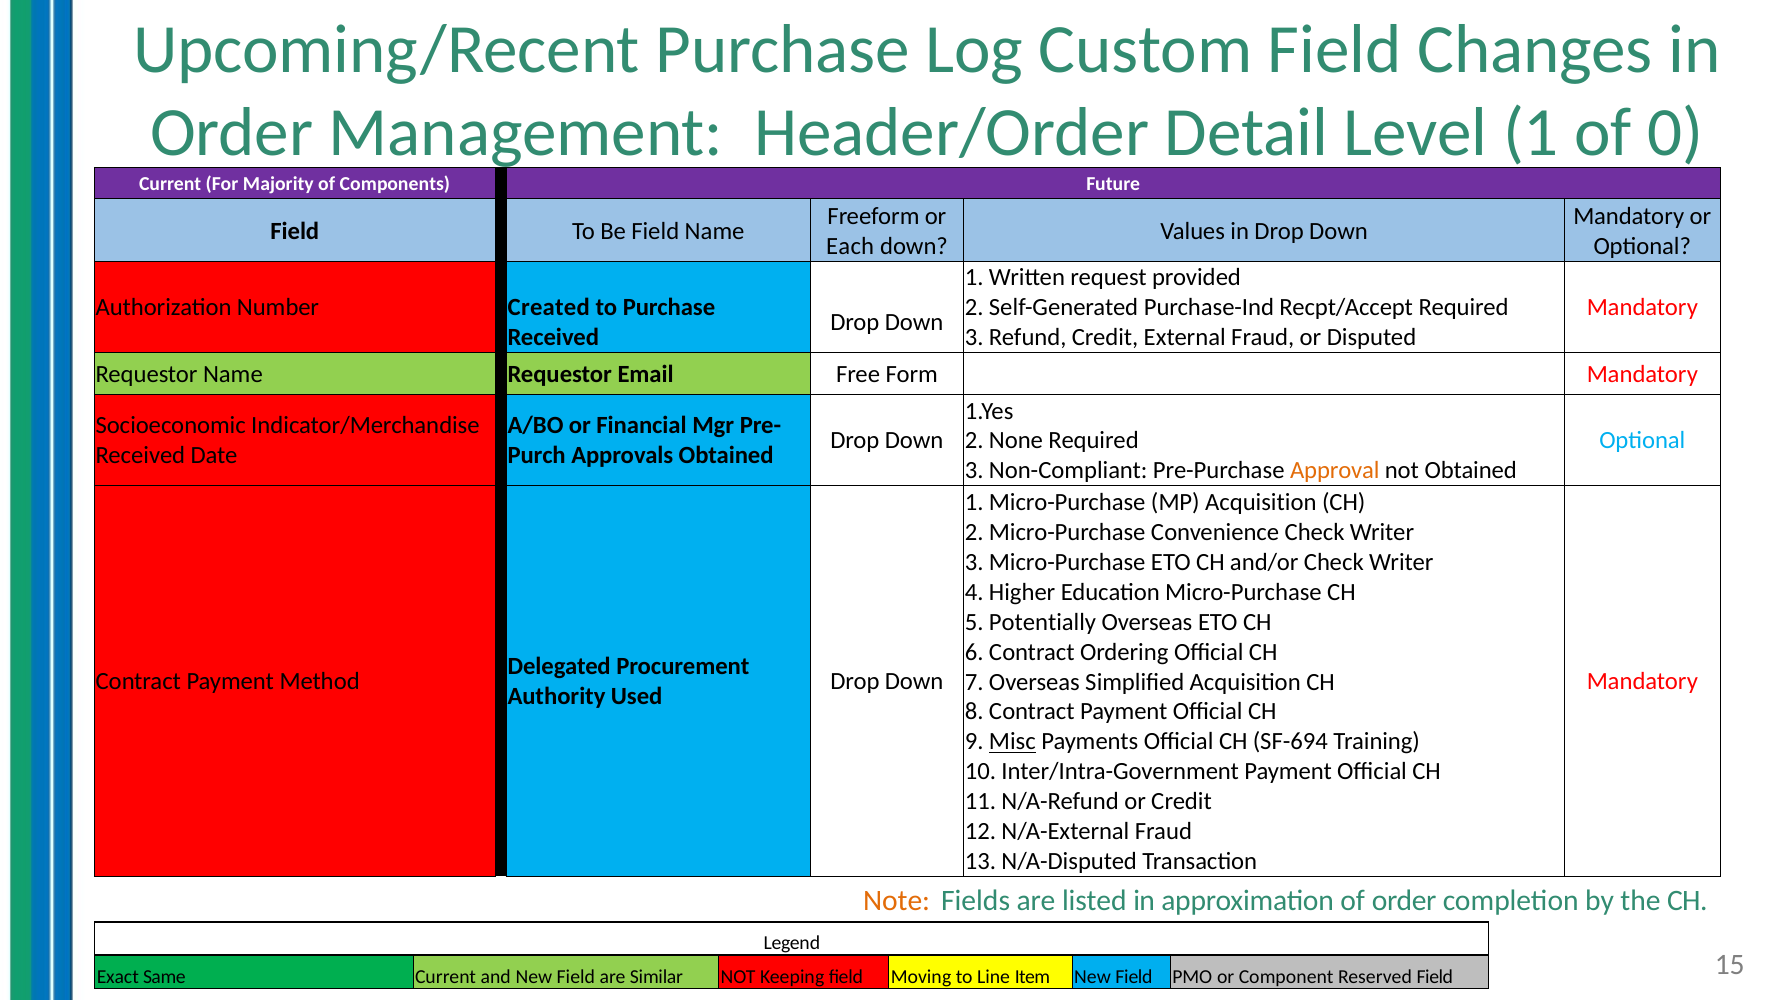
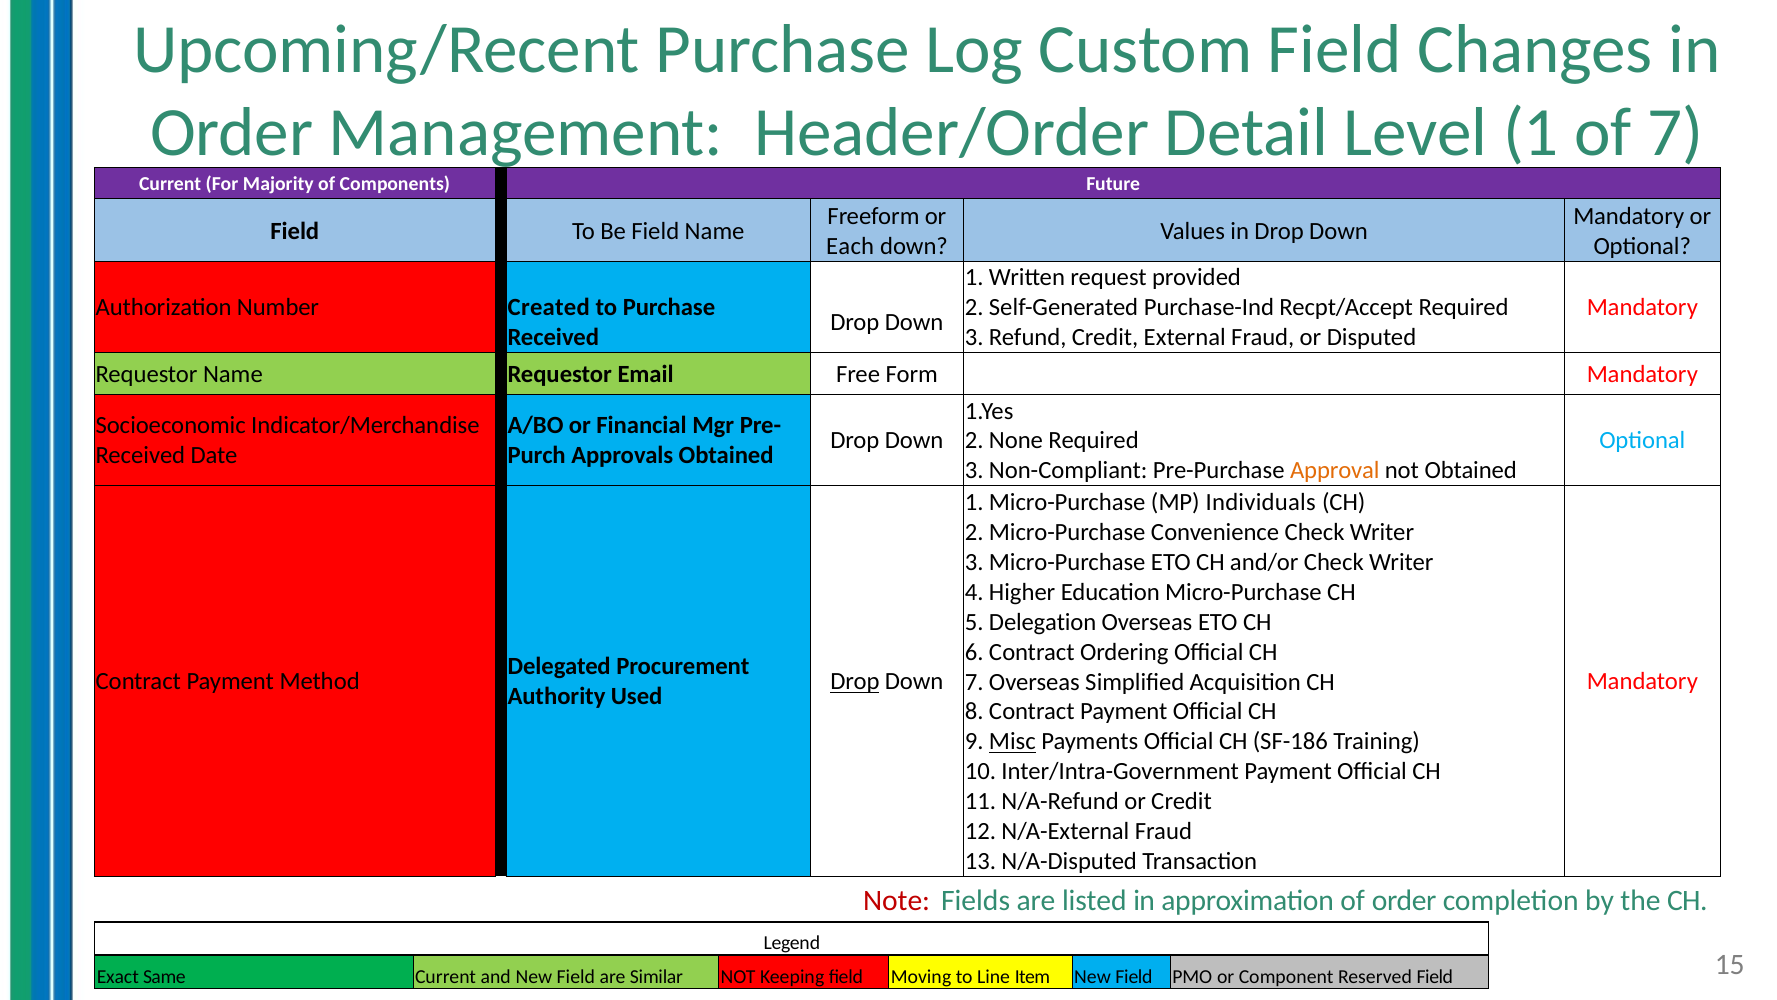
of 0: 0 -> 7 (1675, 132)
MP Acquisition: Acquisition -> Individuals (1261, 502)
Potentially: Potentially -> Delegation (1043, 622)
Drop underline: none -> present (855, 682)
SF-694: SF-694 -> SF-186 (1290, 741)
Note colour: orange -> red (897, 901)
